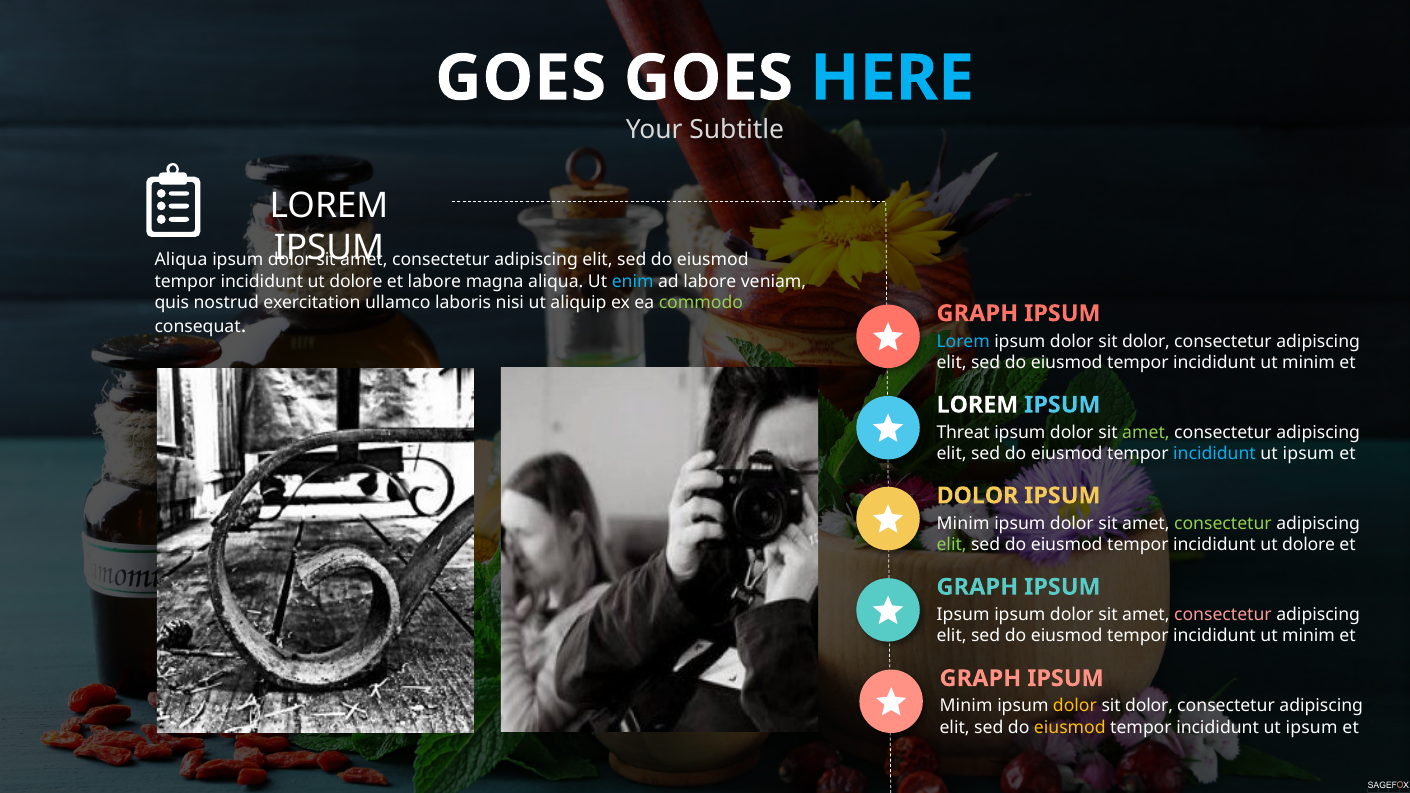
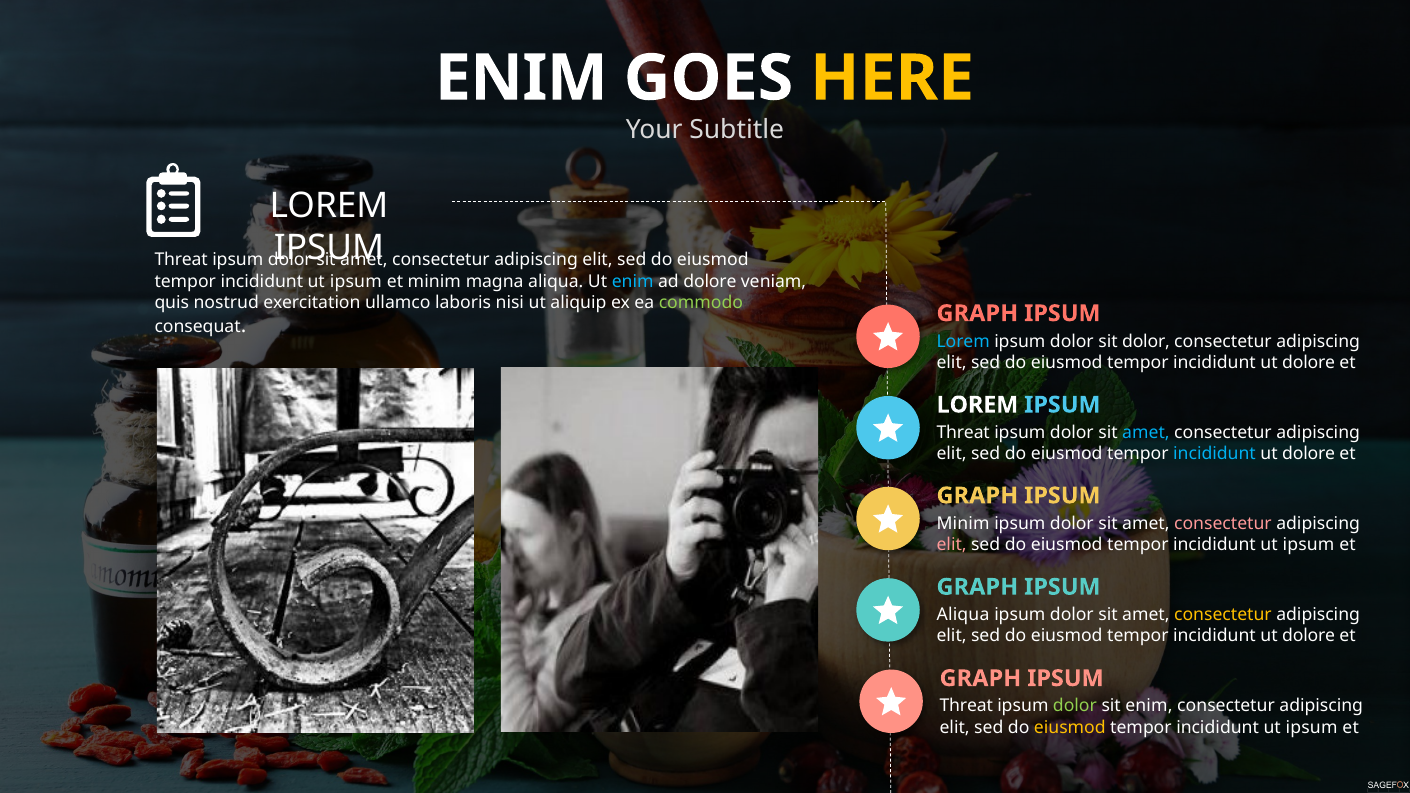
GOES: GOES -> ENIM (521, 78)
HERE colour: light blue -> yellow (892, 78)
Aliqua: Aliqua -> Threat (181, 260)
dolore: dolore -> ipsum (356, 281)
et labore: labore -> minim (434, 281)
ad labore: labore -> dolore (710, 281)
minim: minim -> dolore (1309, 362)
amet colour: light green -> light blue (1146, 433)
ipsum: ipsum -> dolore (1309, 454)
DOLOR: DOLOR -> GRAPH (977, 496)
consectetur colour: light green -> pink (1223, 523)
elit colour: light green -> pink (952, 545)
dolore: dolore -> ipsum (1308, 545)
Ipsum: Ipsum -> Aliqua (963, 615)
consectetur colour: pink -> yellow (1223, 615)
minim: minim -> dolore (1309, 636)
Minim: Minim -> Threat (966, 706)
dolor colour: yellow -> light green (1075, 706)
dolor: dolor -> enim (1149, 706)
